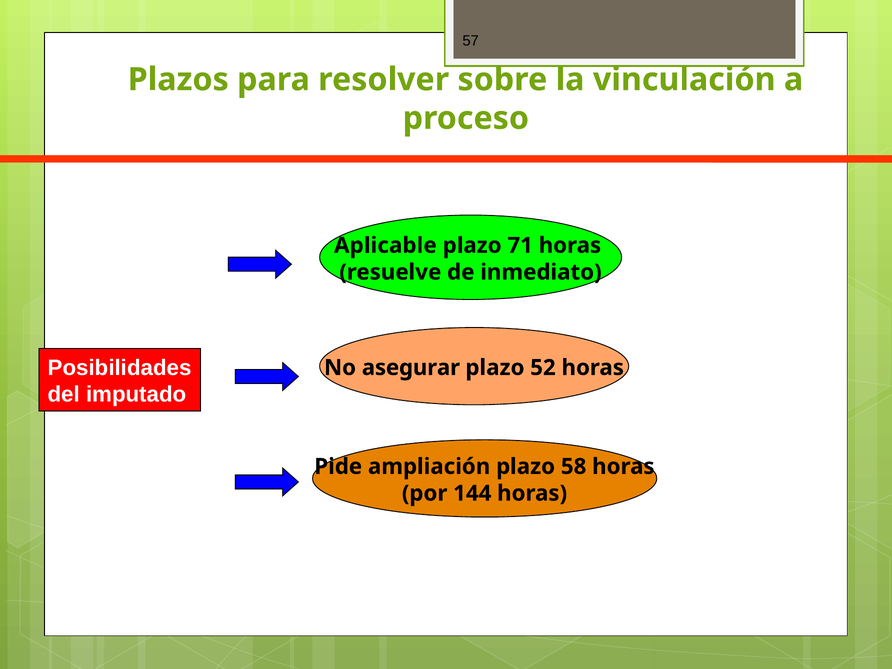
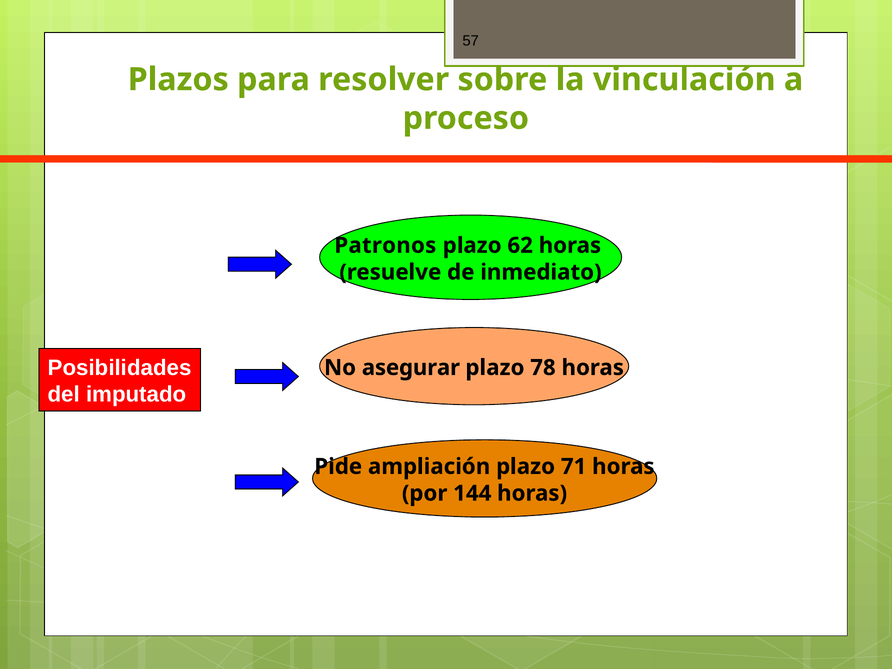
Aplicable: Aplicable -> Patronos (385, 245)
71: 71 -> 62 (520, 245)
52: 52 -> 78 (543, 368)
58: 58 -> 71 (574, 467)
